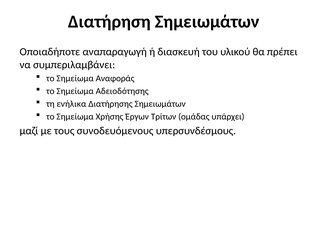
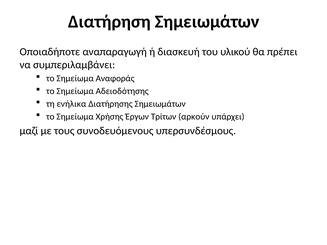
ομάδας: ομάδας -> αρκούν (194, 117)
